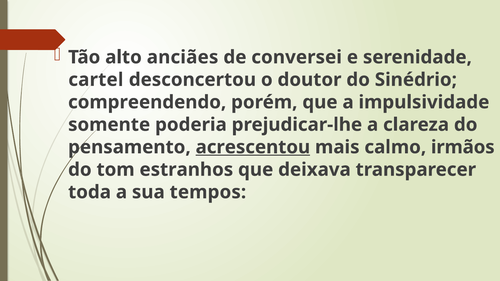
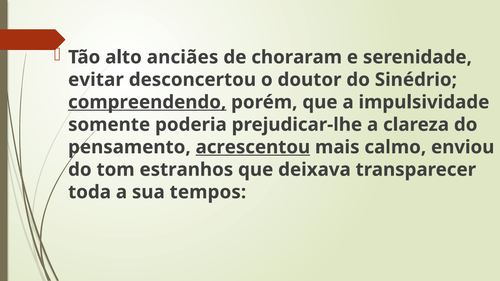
conversei: conversei -> choraram (297, 57)
cartel: cartel -> evitar (96, 80)
compreendendo underline: none -> present (147, 102)
irmãos: irmãos -> enviou (463, 147)
